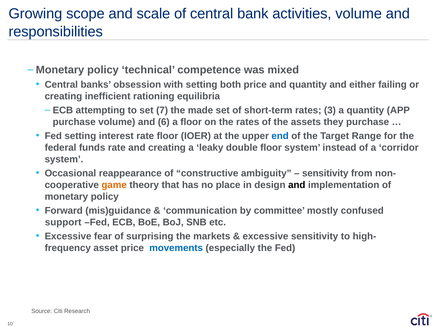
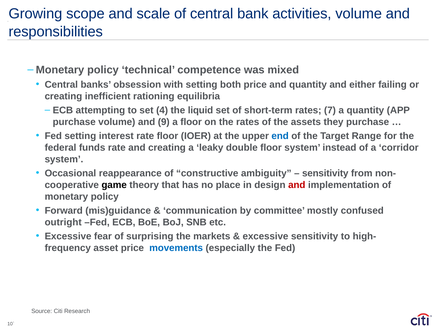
7: 7 -> 4 (162, 110)
made: made -> liquid (200, 110)
3: 3 -> 7 (330, 110)
6: 6 -> 9 (164, 122)
game colour: orange -> black (114, 185)
and colour: black -> red (297, 185)
support: support -> outright (63, 222)
